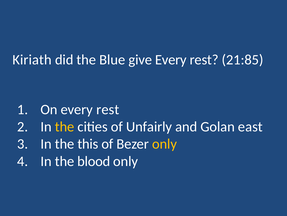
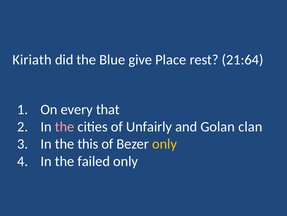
give Every: Every -> Place (171, 59)
21:85: 21:85 -> 21:64 (243, 59)
On every rest: rest -> that (108, 109)
the colour: yellow -> pink (65, 126)
east: east -> clan (250, 126)
blood: blood -> failed (94, 161)
